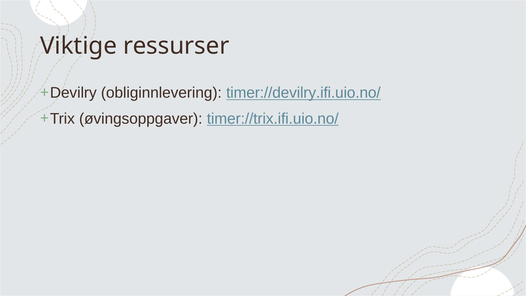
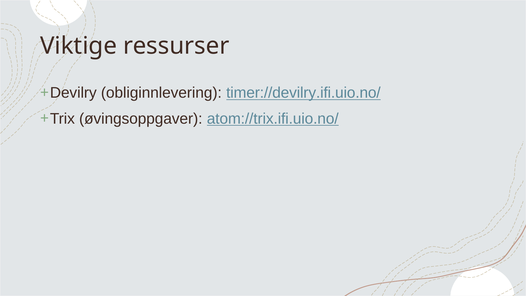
timer://trix.ifi.uio.no/: timer://trix.ifi.uio.no/ -> atom://trix.ifi.uio.no/ (273, 119)
